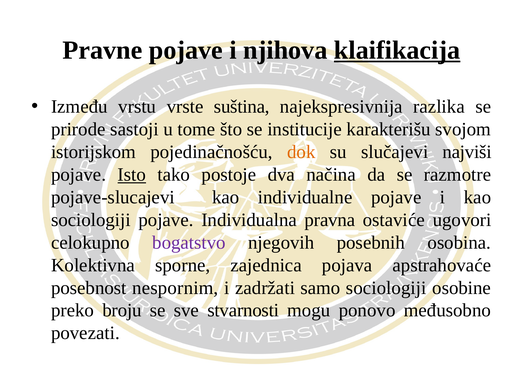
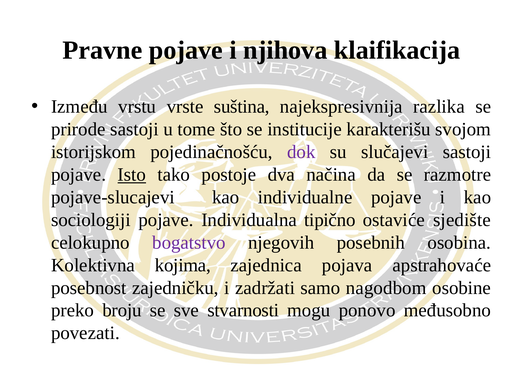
klaifikacija underline: present -> none (397, 50)
dok colour: orange -> purple (301, 152)
slučajevi najviši: najviši -> sastoji (467, 152)
pravna: pravna -> tipično (330, 220)
ugovori: ugovori -> sjedište (462, 220)
sporne: sporne -> kojima (183, 265)
nespornim: nespornim -> zajedničku (175, 288)
samo sociologiji: sociologiji -> nagodbom (386, 288)
